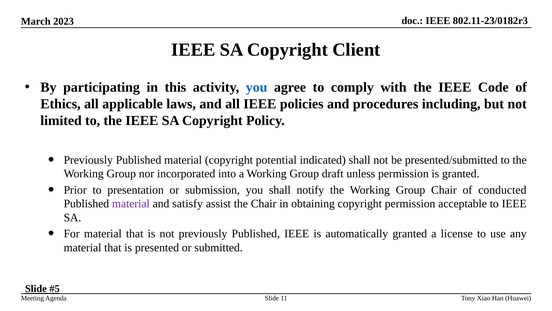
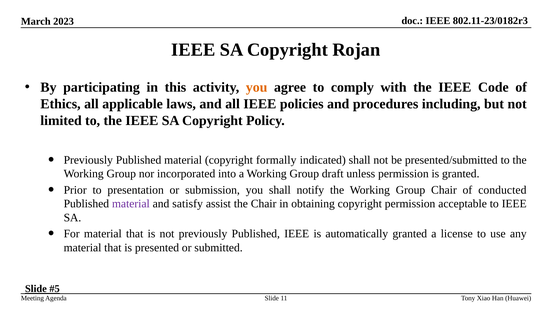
Client: Client -> Rojan (356, 50)
you colour: blue -> orange (257, 87)
potential: potential -> formally (276, 160)
